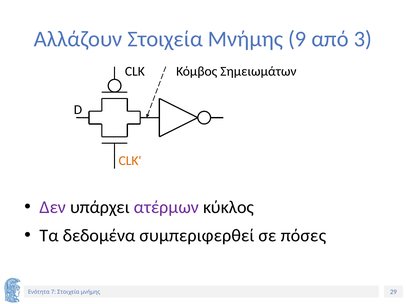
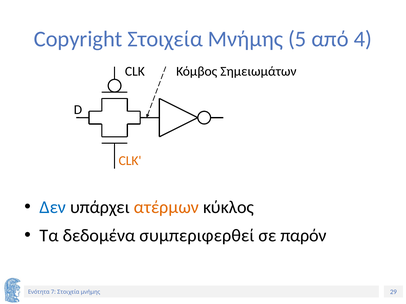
Αλλάζουν: Αλλάζουν -> Copyright (78, 39)
9: 9 -> 5 (297, 39)
3: 3 -> 4 (363, 39)
Δεν colour: purple -> blue (53, 208)
ατέρμων colour: purple -> orange (166, 208)
πόσες: πόσες -> παρόν (304, 236)
